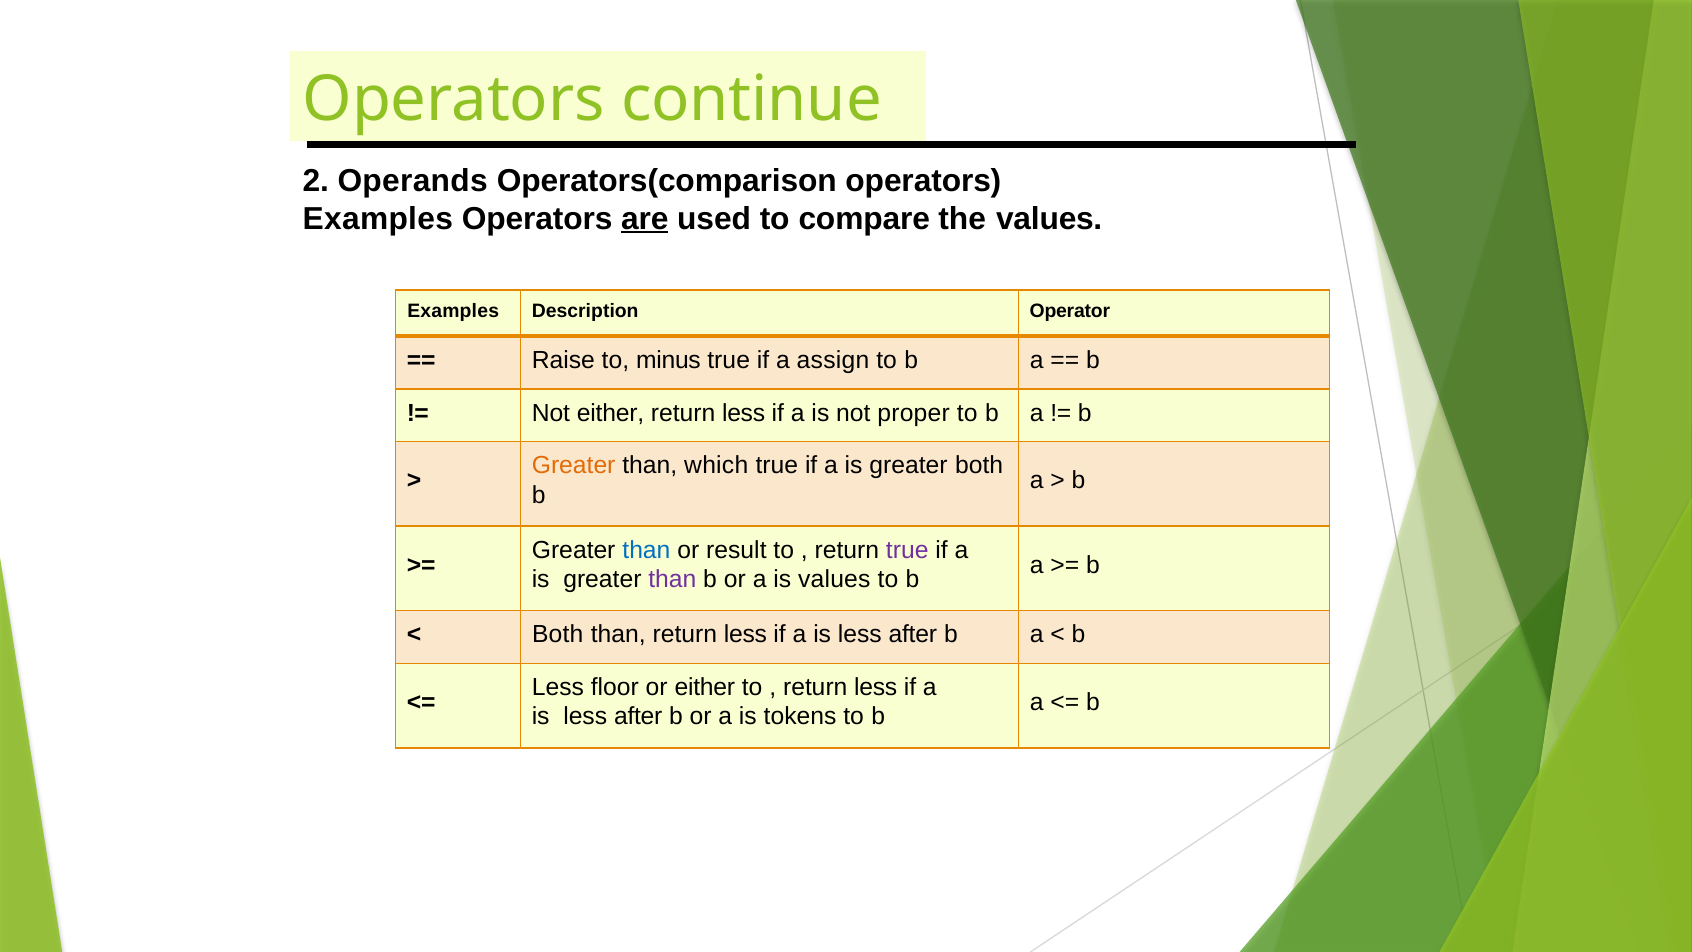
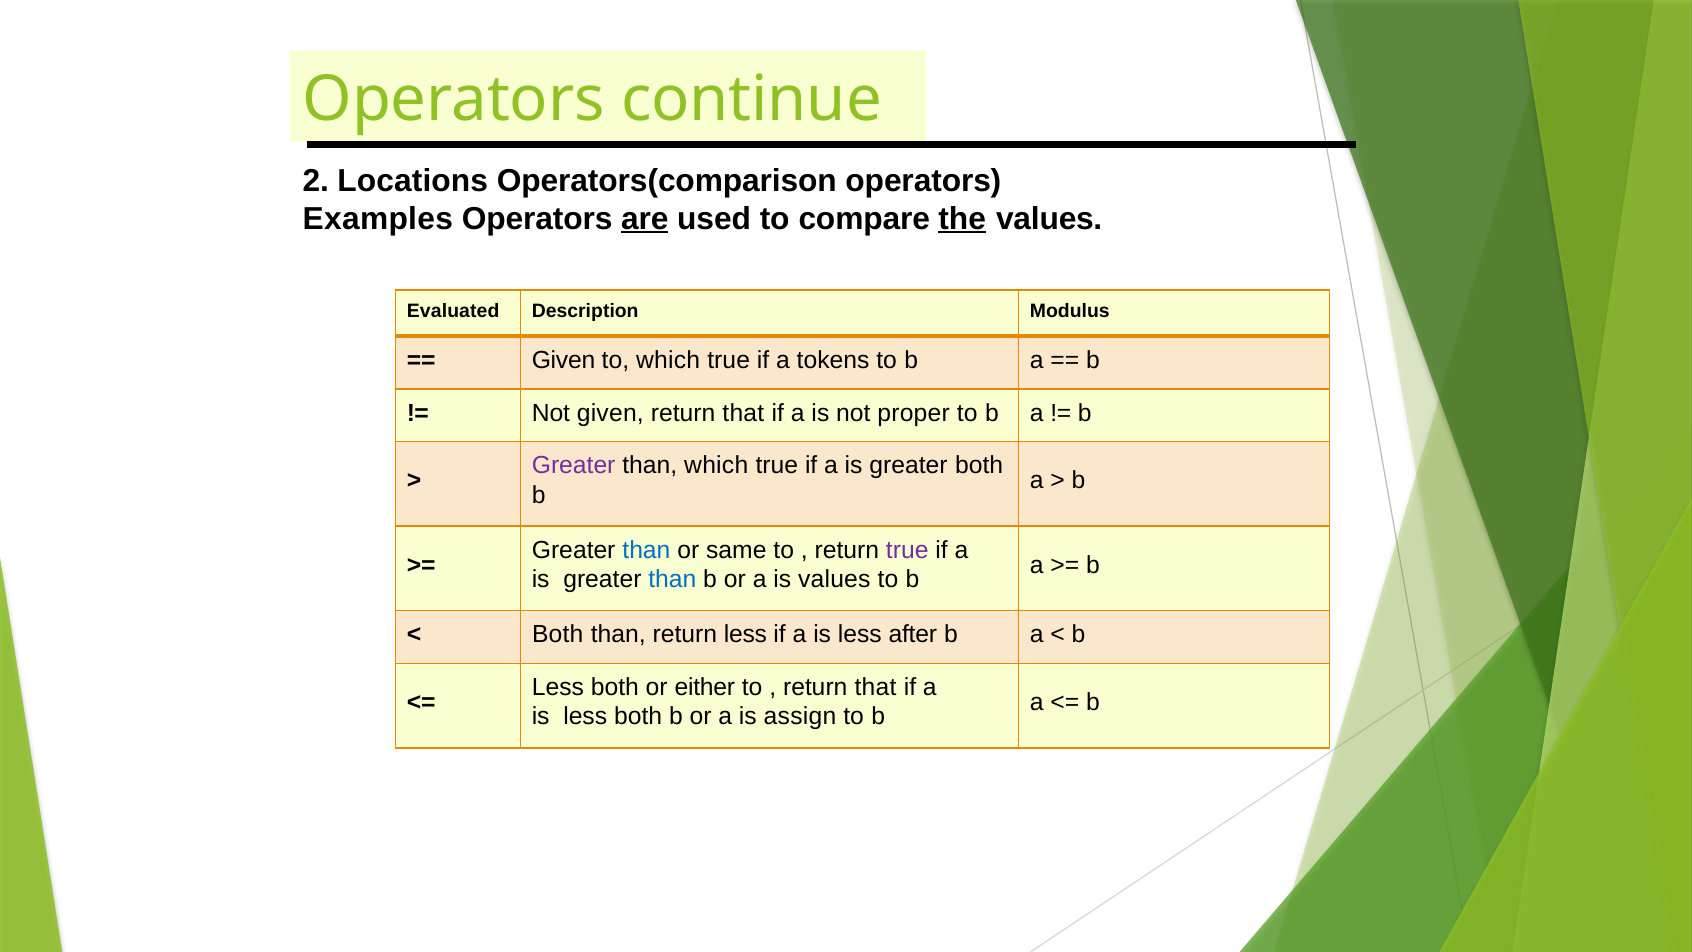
Operands: Operands -> Locations (413, 181)
the underline: none -> present (962, 219)
Examples: Examples -> Evaluated (453, 311)
Operator: Operator -> Modulus (1070, 311)
Raise: Raise -> Given (564, 360)
to minus: minus -> which (668, 360)
assign: assign -> tokens (833, 360)
Not either: either -> given (610, 413)
less: less -> that (743, 413)
Greater colour: orange -> purple (574, 466)
result: result -> same (736, 550)
than colour: purple -> blue (672, 579)
floor: floor -> both (615, 687)
less: less -> that (875, 687)
after: after -> both (638, 717)
tokens: tokens -> assign (800, 717)
